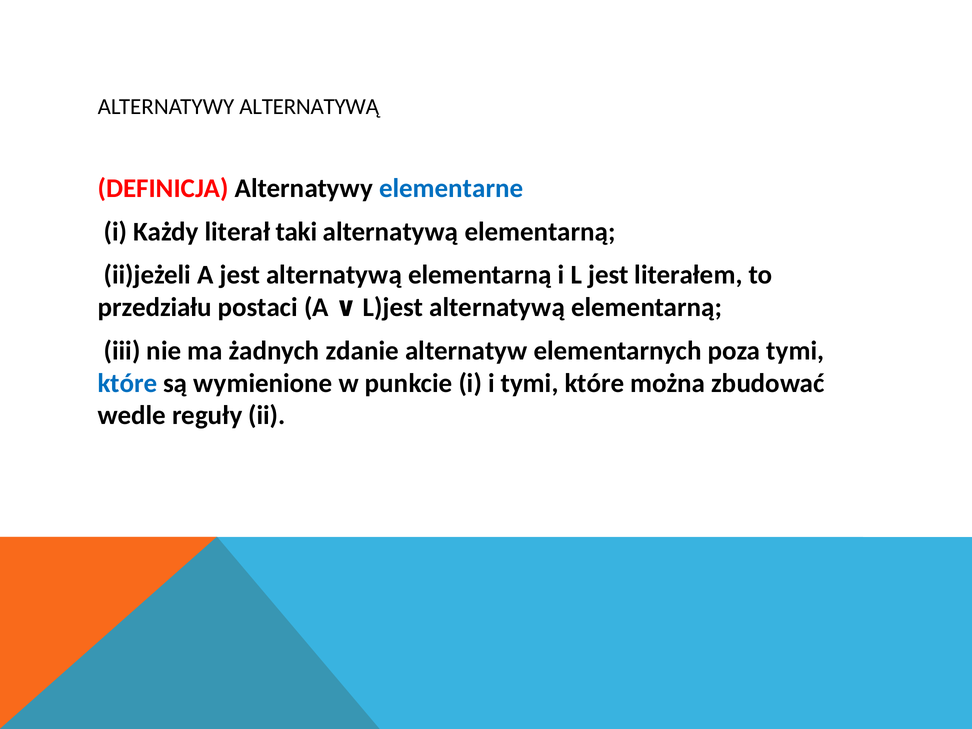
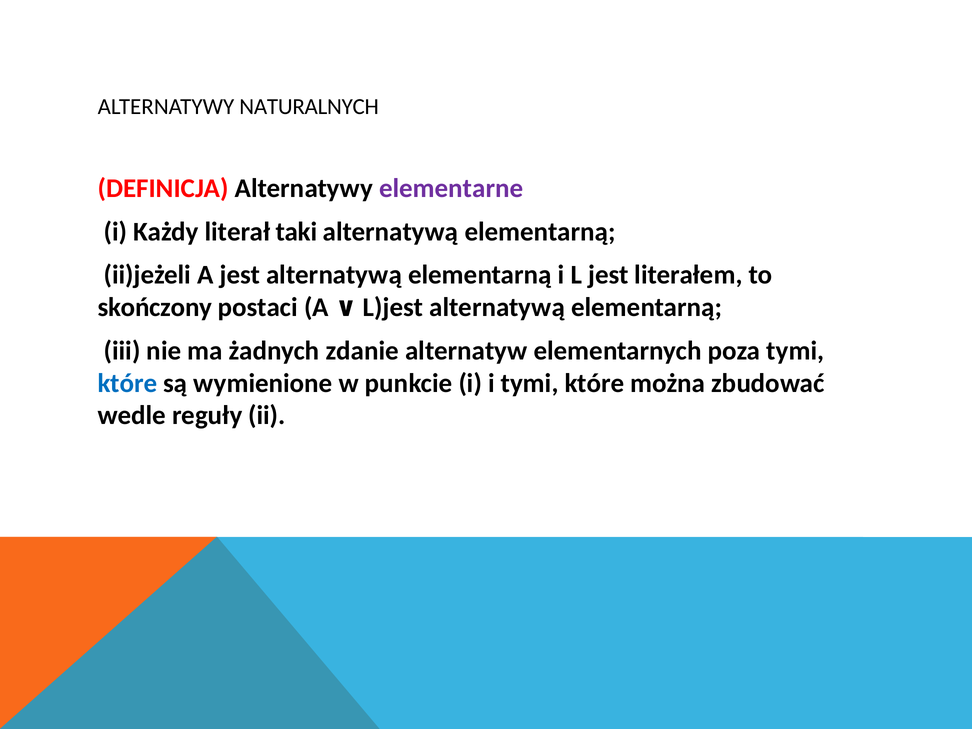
ALTERNATYWY ALTERNATYWĄ: ALTERNATYWĄ -> NATURALNYCH (309, 107)
elementarne colour: blue -> purple (451, 188)
przedziału: przedziału -> skończony (155, 307)
